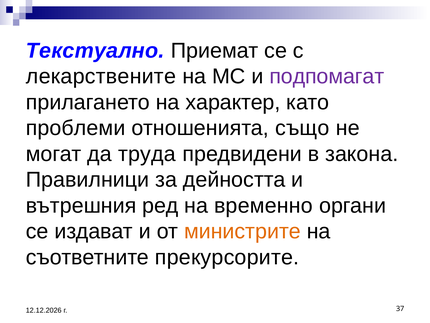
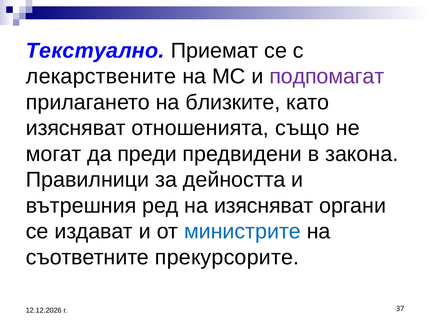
характер: характер -> близките (233, 102)
проблеми: проблеми -> изясняват (76, 128)
труда: труда -> преди (147, 154)
на временно: временно -> изясняват (264, 205)
министрите colour: orange -> blue (242, 231)
